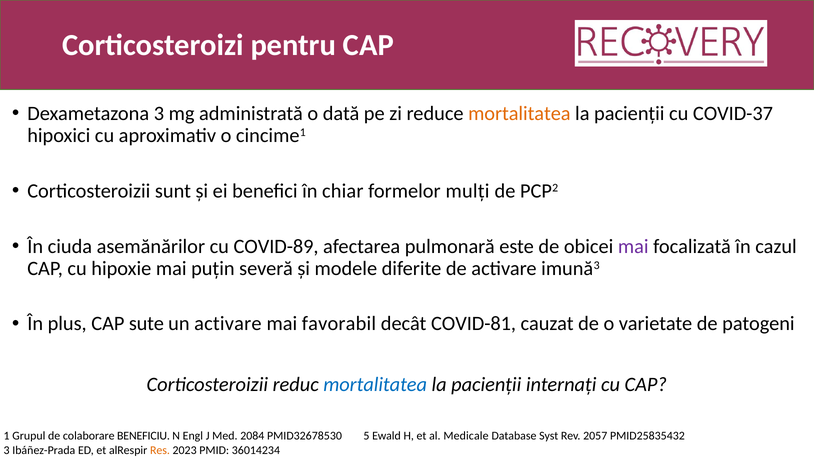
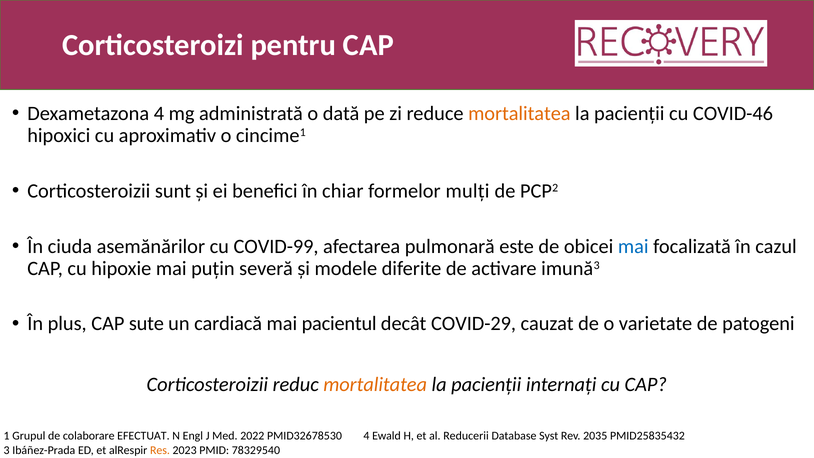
Dexametazona 3: 3 -> 4 (159, 114)
COVID-37: COVID-37 -> COVID-46 (733, 114)
COVID-89: COVID-89 -> COVID-99 (276, 246)
mai colour: purple -> blue (633, 246)
un activare: activare -> cardiacă (228, 324)
favorabil: favorabil -> pacientul (339, 324)
COVID-81: COVID-81 -> COVID-29 (474, 324)
mortalitatea colour: blue -> orange (375, 385)
BENEFICIU: BENEFICIU -> EFECTUAT (143, 436)
2084: 2084 -> 2022 (252, 436)
PMID32678530 5: 5 -> 4 (366, 436)
Medicale: Medicale -> Reducerii (466, 436)
2057: 2057 -> 2035 (595, 436)
36014234: 36014234 -> 78329540 (256, 450)
